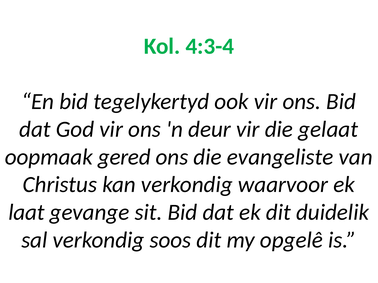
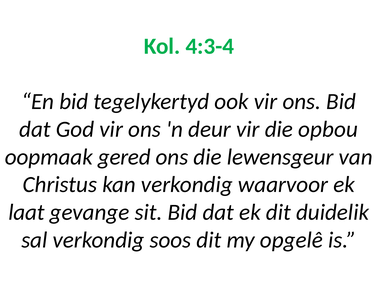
gelaat: gelaat -> opbou (328, 129)
evangeliste: evangeliste -> lewensgeur (280, 157)
